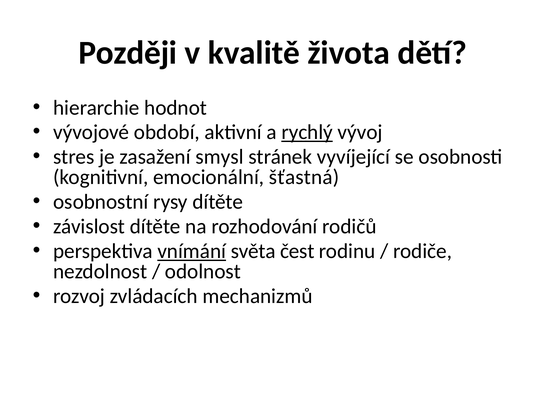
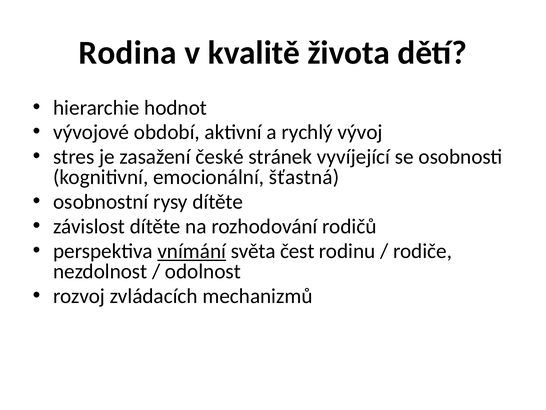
Později: Později -> Rodina (128, 53)
rychlý underline: present -> none (307, 132)
smysl: smysl -> české (220, 157)
